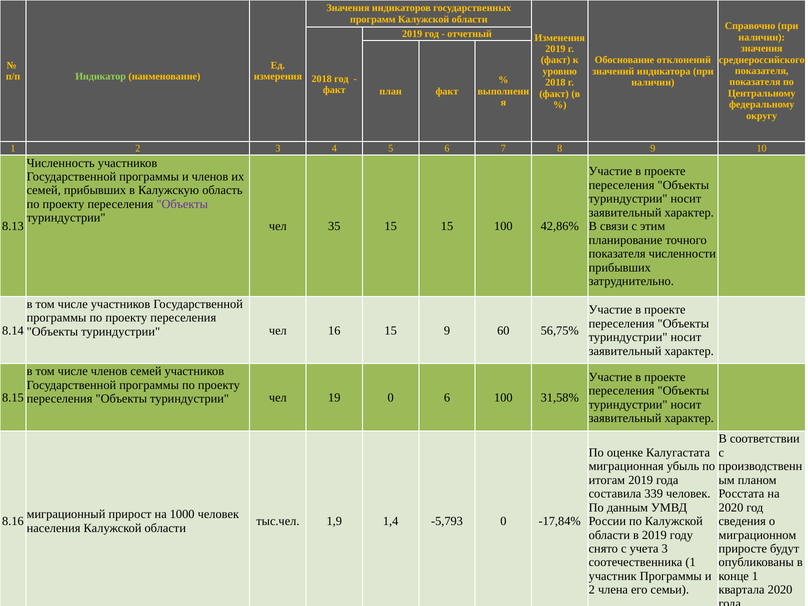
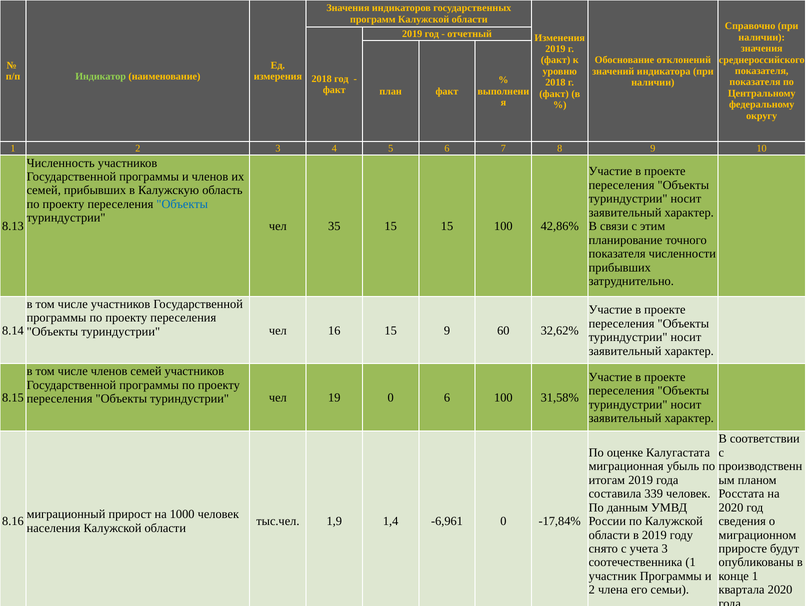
Объекты colour: purple -> blue (182, 204)
56,75%: 56,75% -> 32,62% (560, 330)
-5,793: -5,793 -> -6,961 (447, 521)
